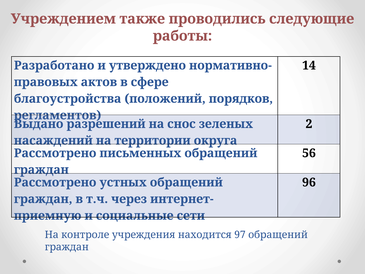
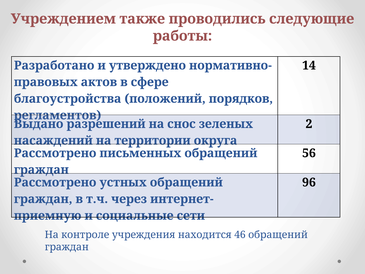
97: 97 -> 46 (240, 235)
